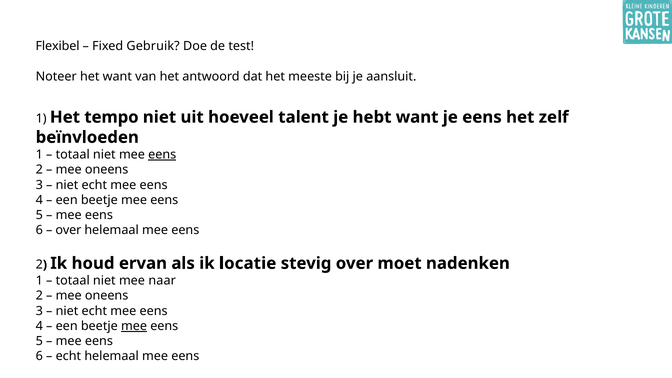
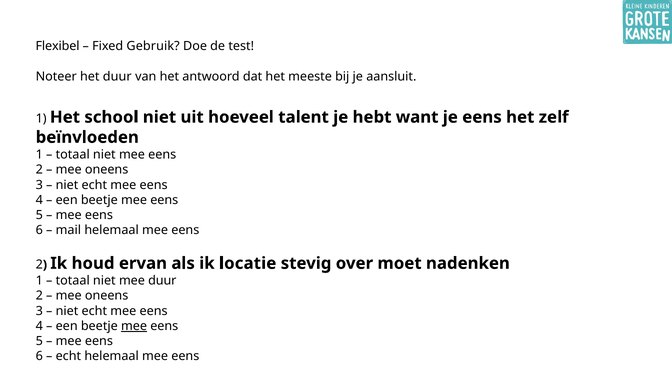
het want: want -> duur (117, 76)
tempo: tempo -> school (111, 117)
eens underline: present -> none (162, 155)
over: over -> mail (68, 230)
mee naar: naar -> duur (162, 281)
